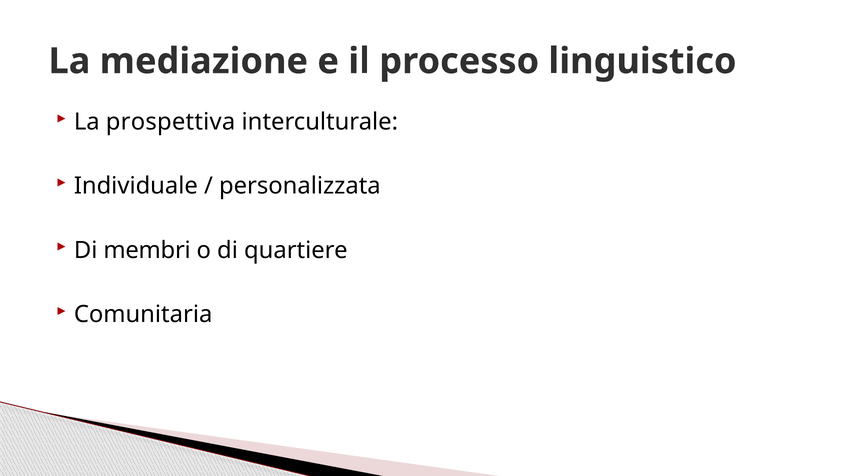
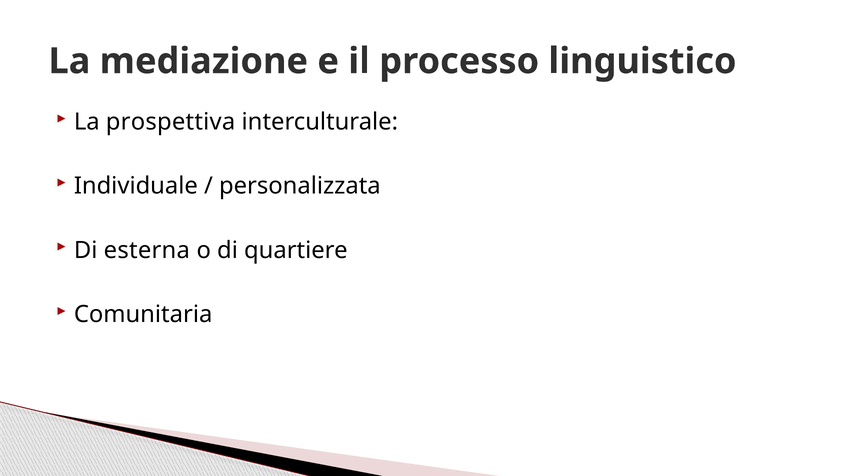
membri: membri -> esterna (147, 250)
